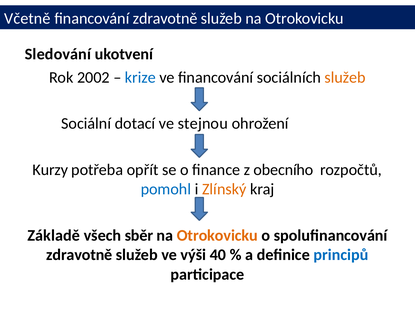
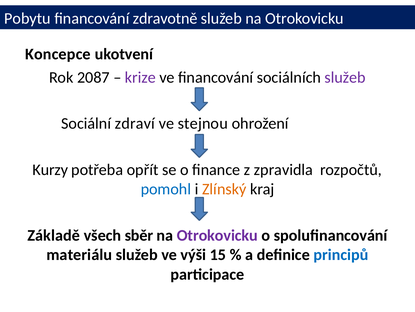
Včetně: Včetně -> Pobytu (27, 18)
Sledování: Sledování -> Koncepce (58, 54)
2002: 2002 -> 2087 (93, 77)
krize colour: blue -> purple (140, 77)
služeb colour: orange -> purple (345, 77)
dotací: dotací -> zdraví (135, 123)
obecního: obecního -> zpravidla (283, 169)
Otrokovicku colour: orange -> purple (217, 235)
zdravotně: zdravotně -> materiálu (79, 254)
40: 40 -> 15 (218, 254)
